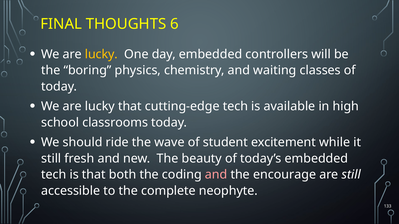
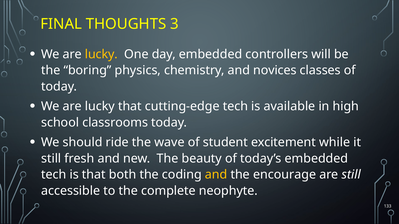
6: 6 -> 3 (174, 24)
waiting: waiting -> novices (275, 71)
and colour: pink -> yellow (216, 175)
